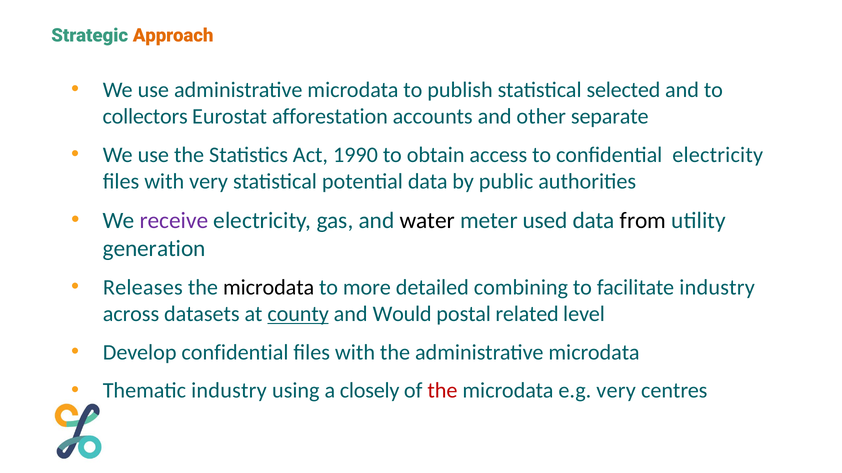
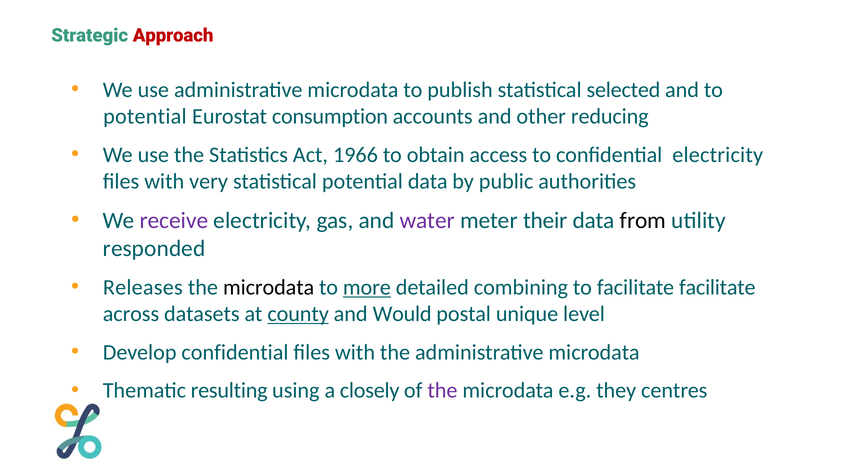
Approach colour: orange -> red (173, 36)
collectors: collectors -> potential (145, 117)
afforestation: afforestation -> consumption (330, 117)
separate: separate -> reducing (610, 117)
1990: 1990 -> 1966 (355, 155)
water colour: black -> purple (427, 221)
used: used -> their (545, 221)
generation: generation -> responded (154, 249)
more underline: none -> present (367, 288)
facilitate industry: industry -> facilitate (717, 288)
related: related -> unique (527, 314)
Thematic industry: industry -> resulting (229, 391)
the colour: red -> purple (442, 391)
e.g very: very -> they (616, 391)
